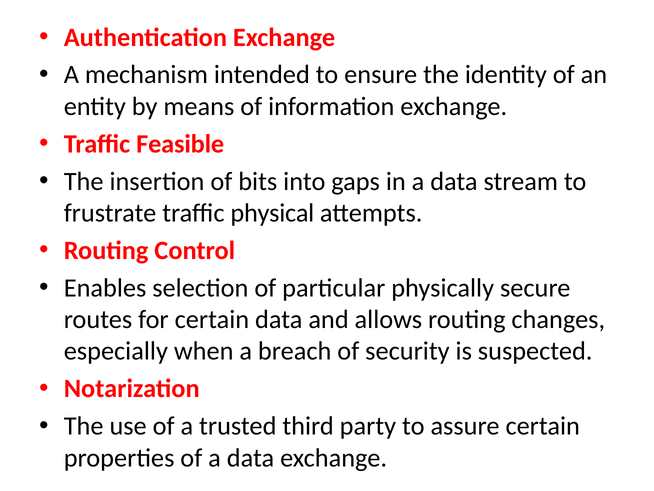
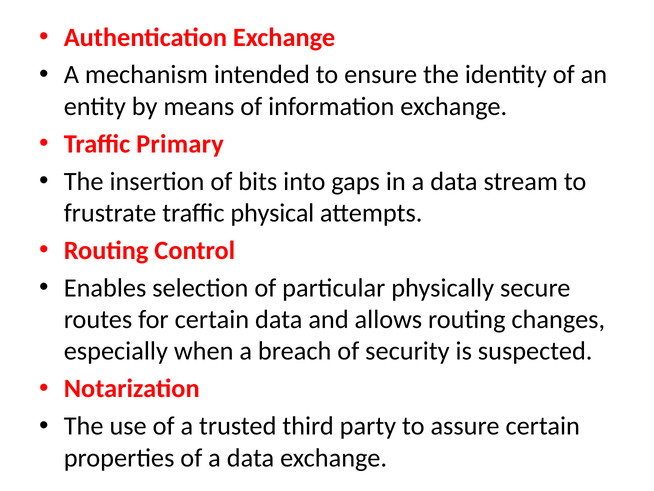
Feasible: Feasible -> Primary (180, 144)
